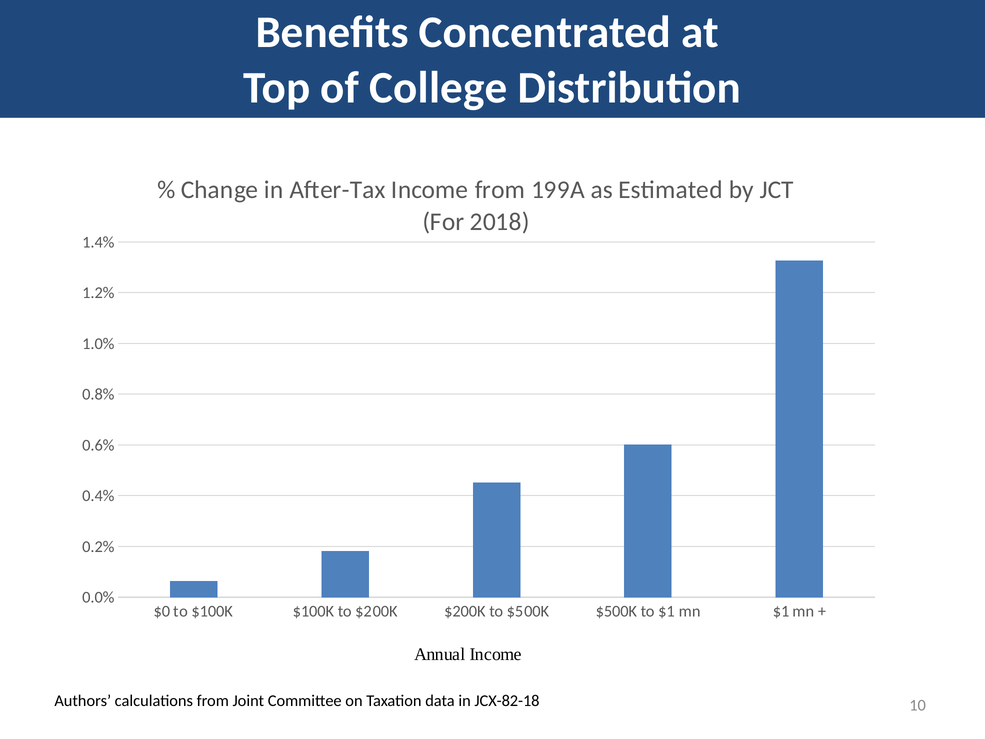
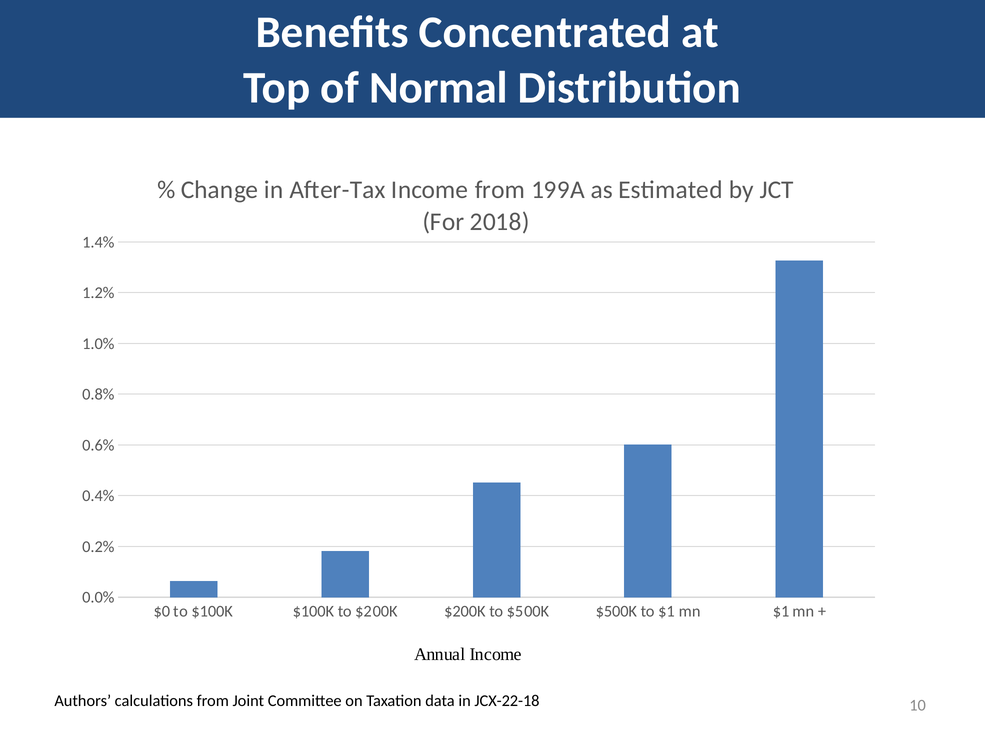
College: College -> Normal (439, 88)
JCX-82-18: JCX-82-18 -> JCX-22-18 (507, 701)
